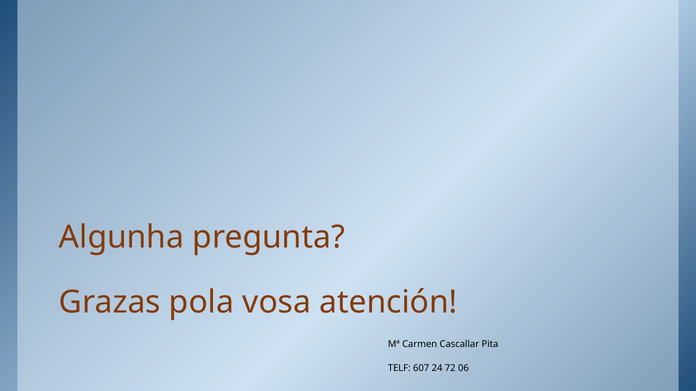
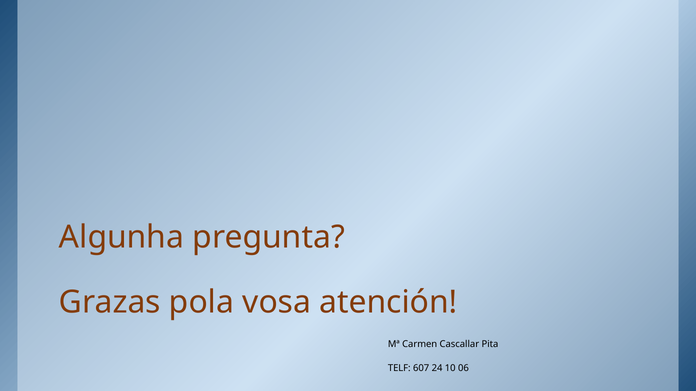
72: 72 -> 10 (450, 369)
